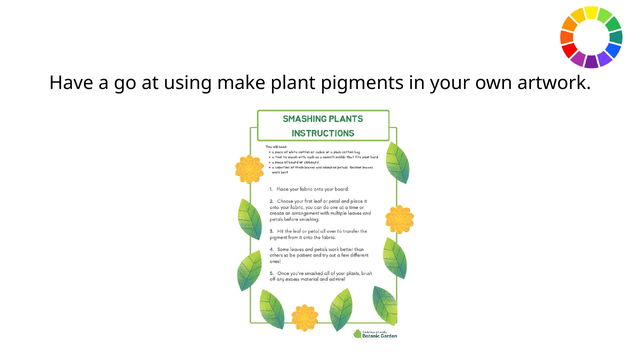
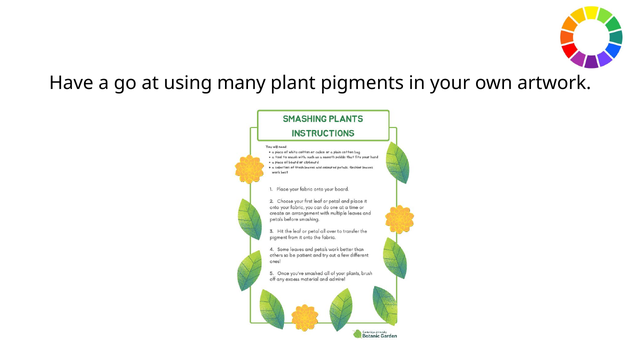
make: make -> many (241, 83)
